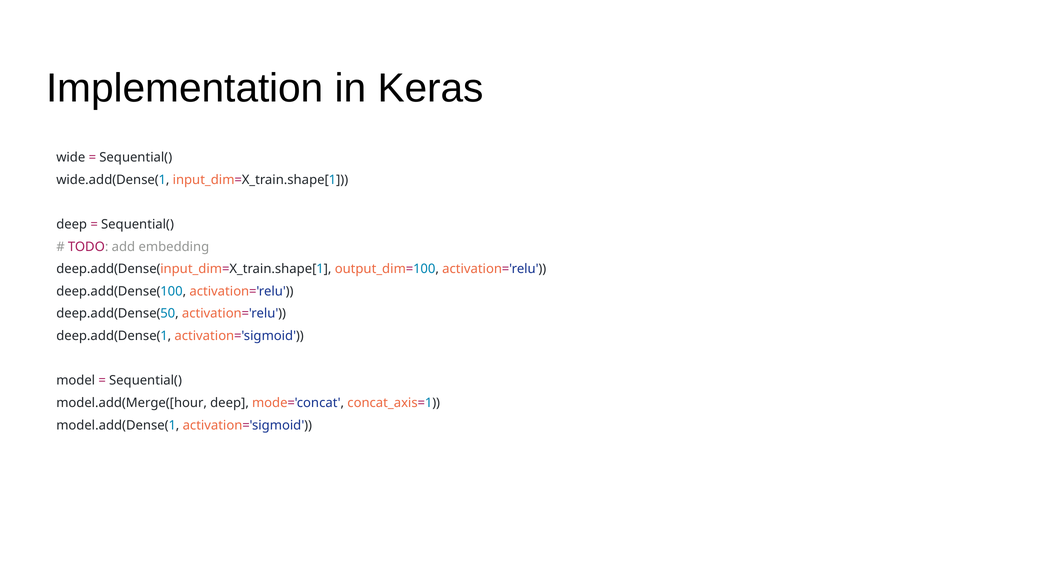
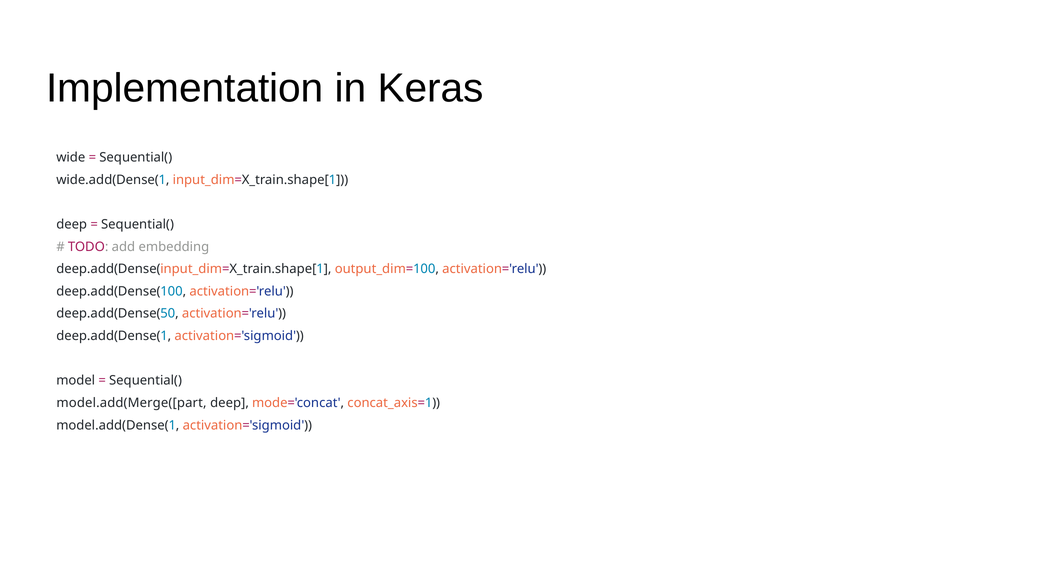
model.add(Merge([hour: model.add(Merge([hour -> model.add(Merge([part (132, 403)
